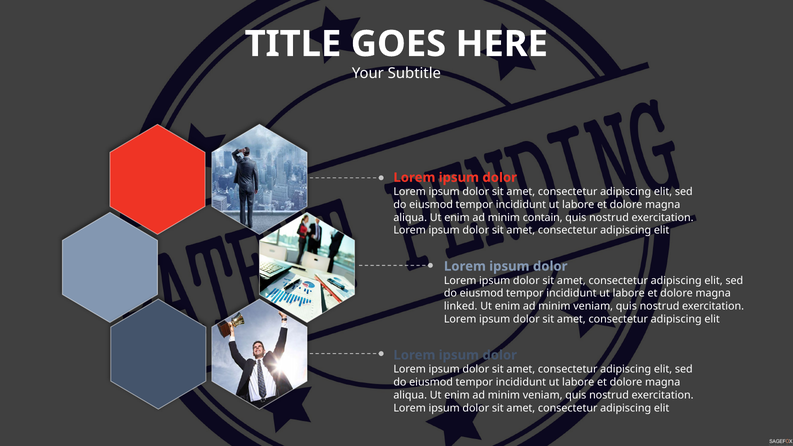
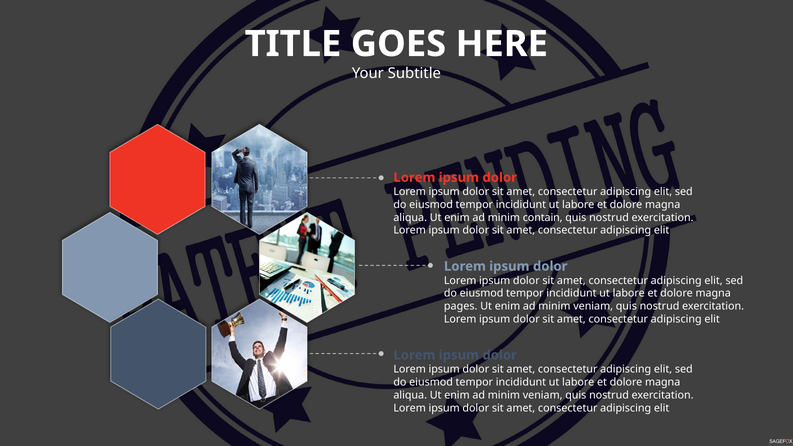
linked: linked -> pages (461, 306)
